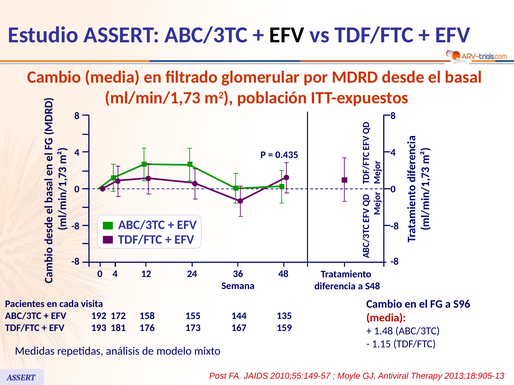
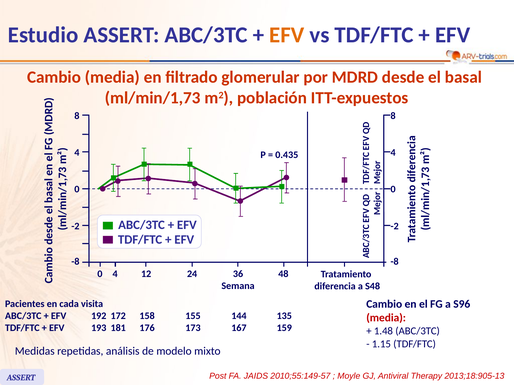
EFV colour: black -> orange (287, 35)
-8: -8 -> -2 (75, 226)
-8: -8 -> -2 (395, 226)
